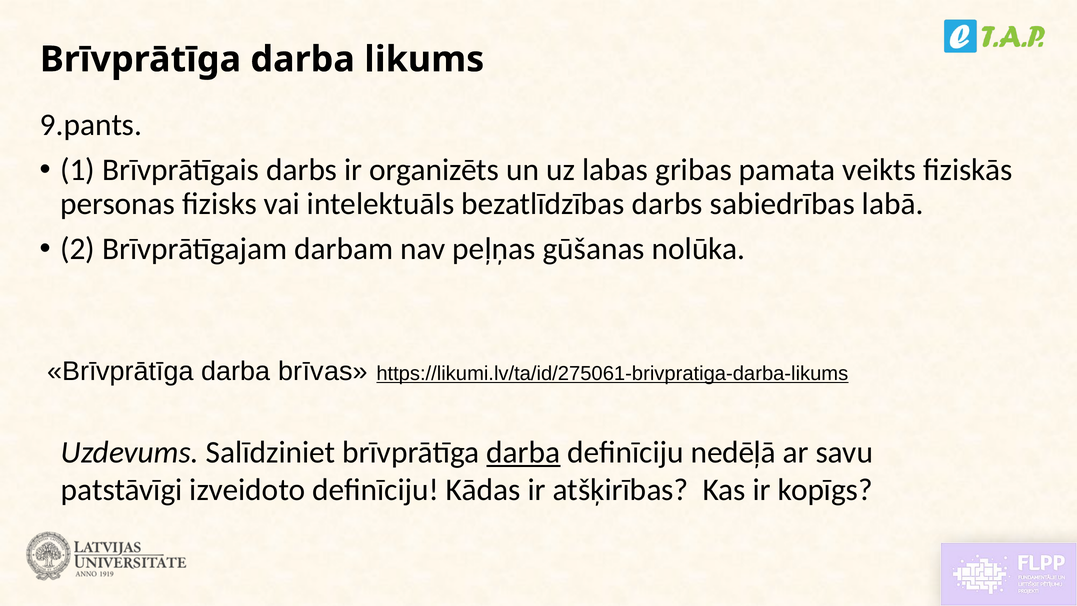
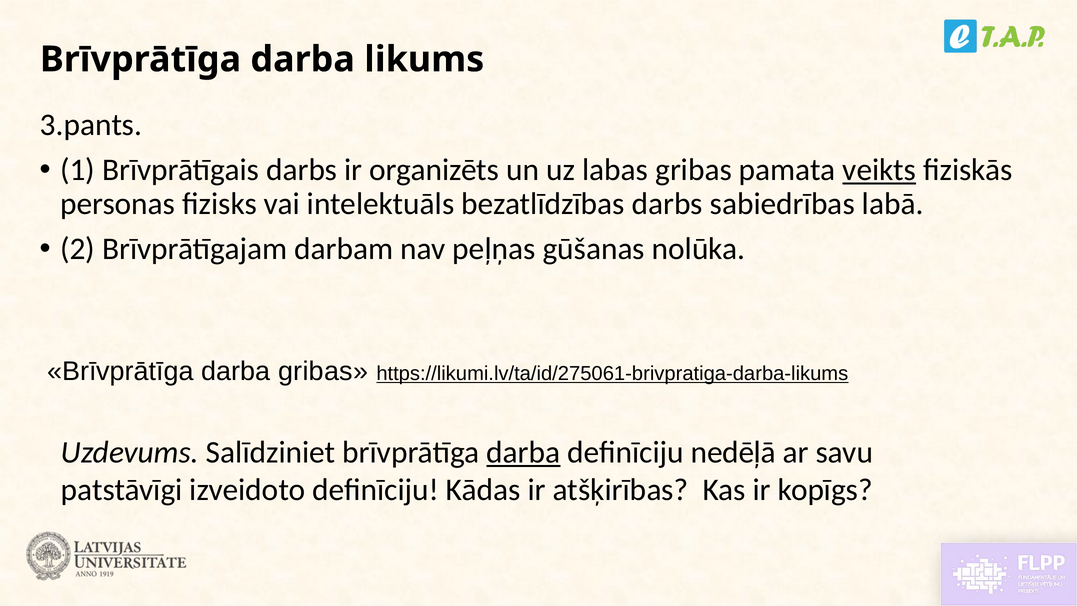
9.pants: 9.pants -> 3.pants (91, 125)
veikts underline: none -> present (879, 170)
darba brīvas: brīvas -> gribas (323, 371)
